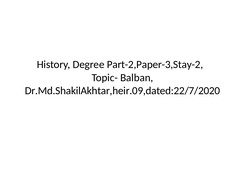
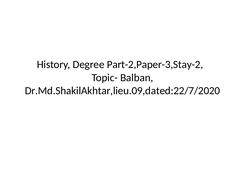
Dr.Md.ShakilAkhtar,heir.09,dated:22/7/2020: Dr.Md.ShakilAkhtar,heir.09,dated:22/7/2020 -> Dr.Md.ShakilAkhtar,lieu.09,dated:22/7/2020 (122, 91)
